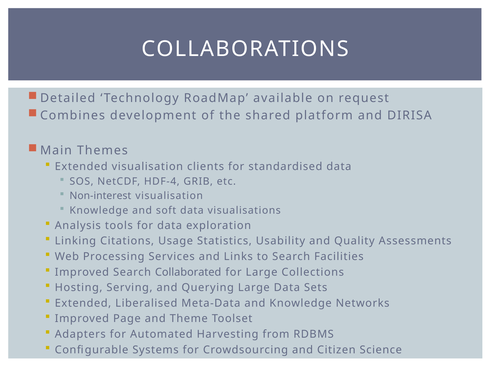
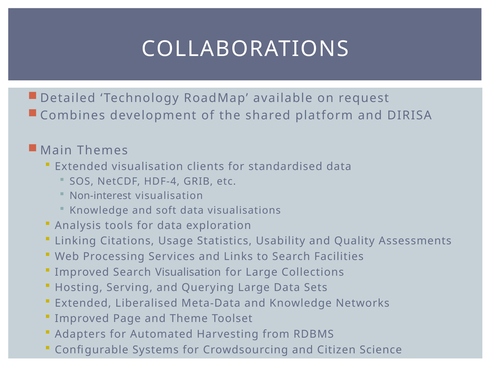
Search Collaborated: Collaborated -> Visualisation (188, 272)
